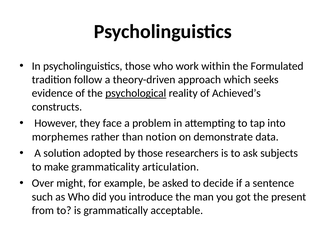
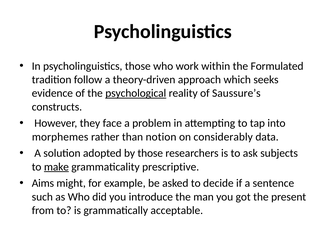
Achieved’s: Achieved’s -> Saussure’s (236, 93)
demonstrate: demonstrate -> considerably (223, 137)
make underline: none -> present (56, 167)
articulation: articulation -> prescriptive (171, 167)
Over: Over -> Aims (43, 184)
